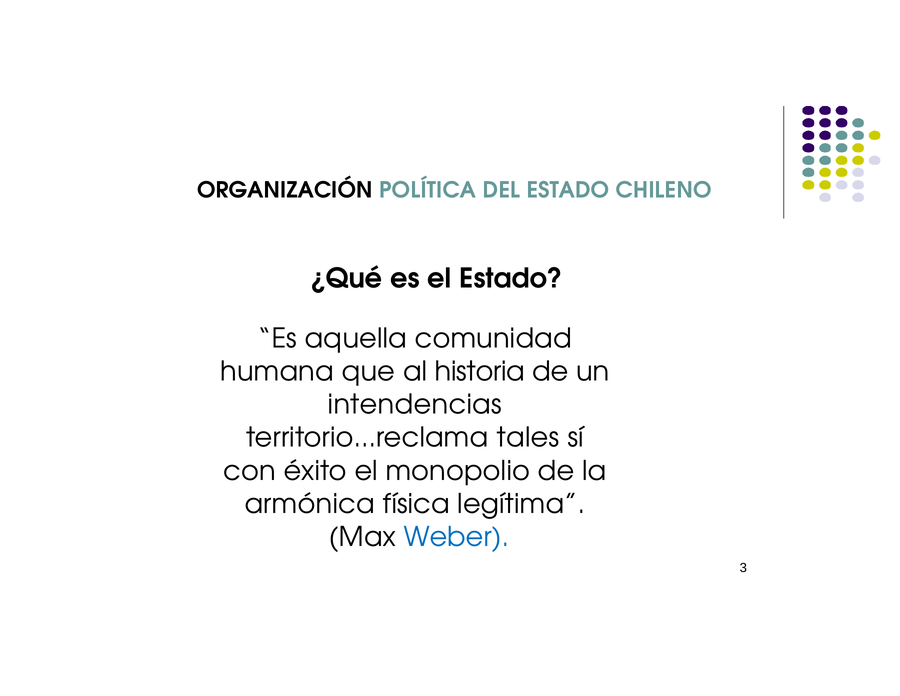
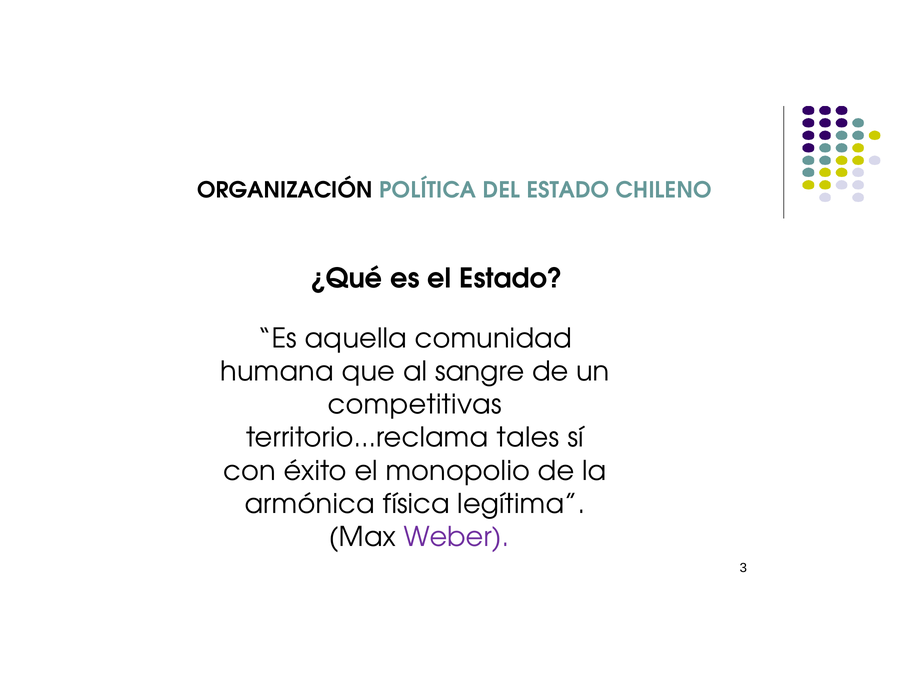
historia: historia -> sangre (480, 371)
intendencias: intendencias -> competitivas (415, 405)
Weber colour: blue -> purple (456, 537)
